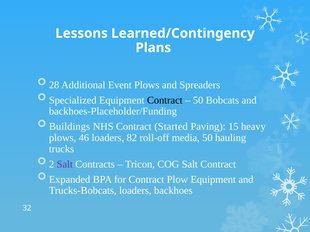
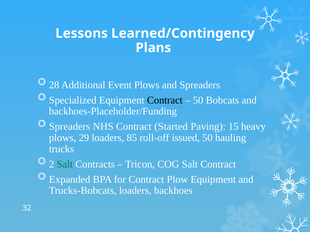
Buildings: Buildings -> Spreaders (70, 127)
46: 46 -> 29 (84, 138)
82: 82 -> 85 (132, 138)
media: media -> issued (186, 138)
Salt colour: purple -> green (65, 165)
